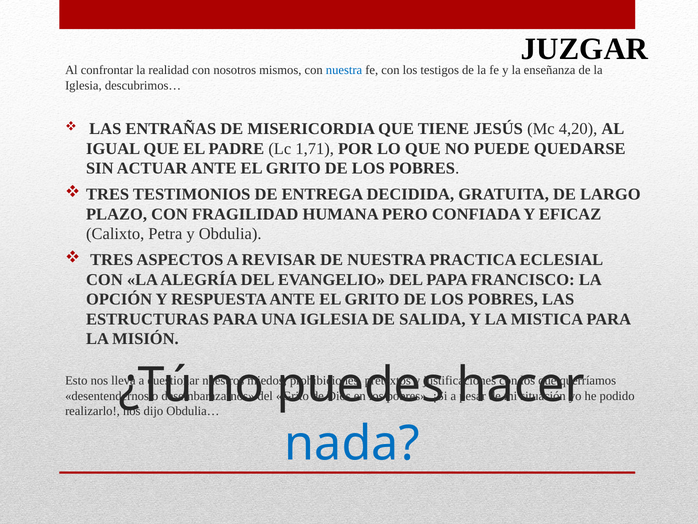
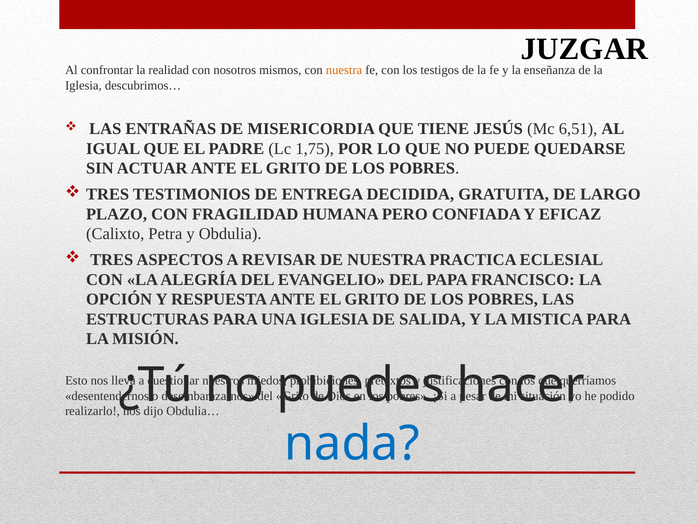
nuestra colour: blue -> orange (344, 70)
4,20: 4,20 -> 6,51 (578, 129)
1,71: 1,71 -> 1,75 (315, 149)
